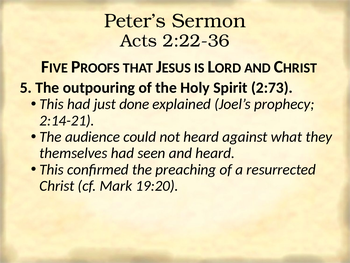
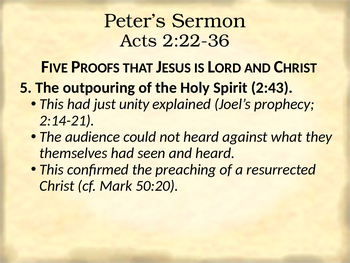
2:73: 2:73 -> 2:43 (272, 88)
done: done -> unity (134, 104)
19:20: 19:20 -> 50:20 (157, 185)
